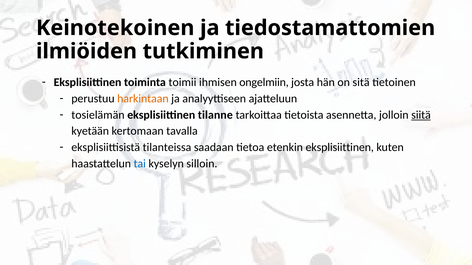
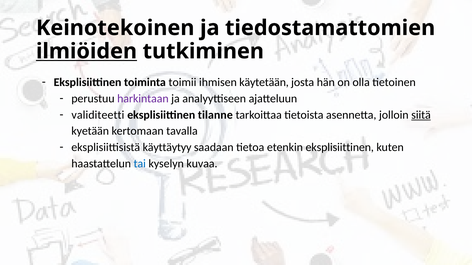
ilmiöiden underline: none -> present (86, 51)
ongelmiin: ongelmiin -> käytetään (264, 82)
sitä: sitä -> olla (361, 82)
harkintaan colour: orange -> purple (143, 99)
tosielämän: tosielämän -> validiteetti (98, 115)
tilanteissa: tilanteissa -> käyttäytyy (167, 148)
silloin: silloin -> kuvaa (202, 164)
